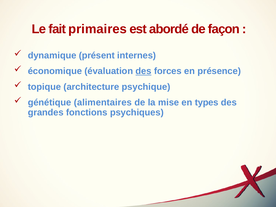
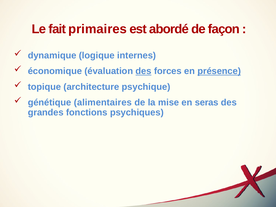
présent: présent -> logique (97, 55)
présence underline: none -> present (219, 71)
types: types -> seras (207, 102)
